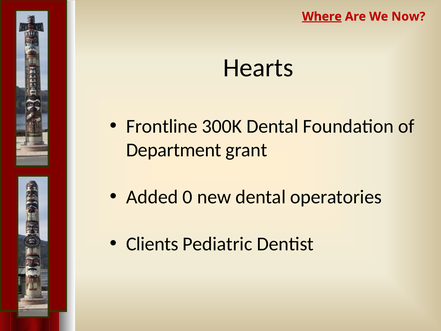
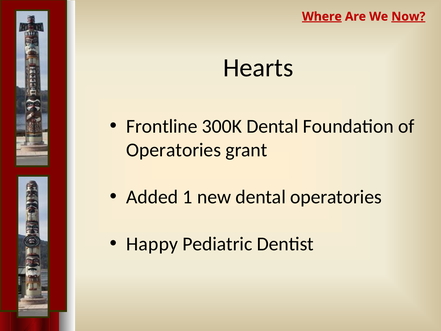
Now underline: none -> present (408, 17)
Department: Department -> Operatories (174, 150)
0: 0 -> 1 (188, 197)
Clients: Clients -> Happy (152, 244)
